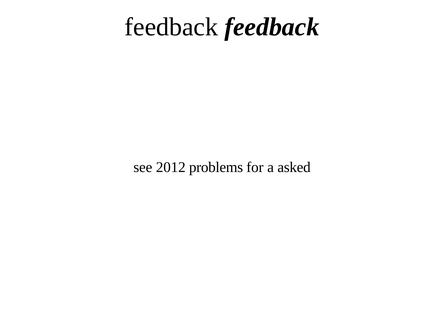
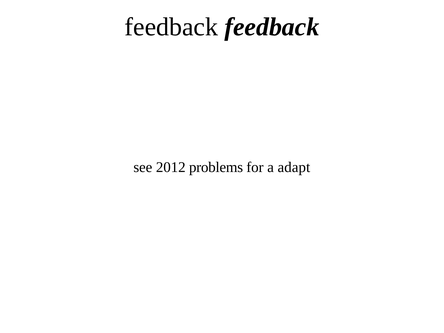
asked: asked -> adapt (294, 167)
